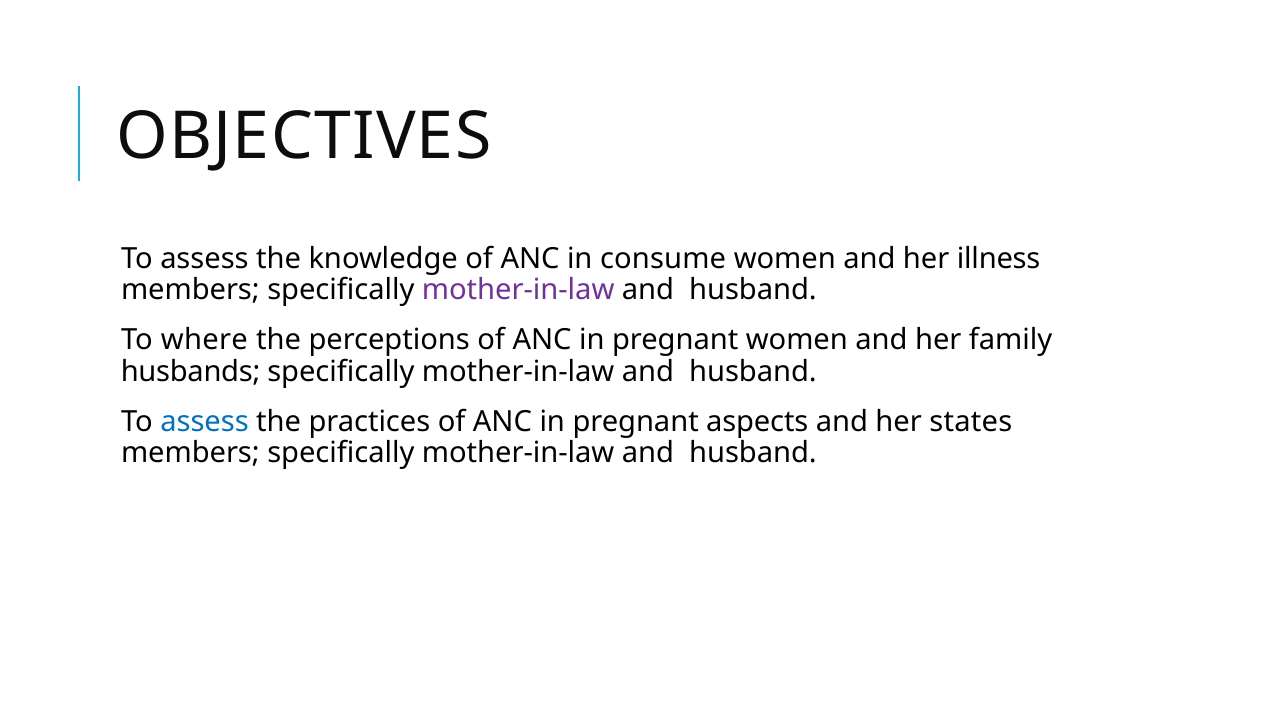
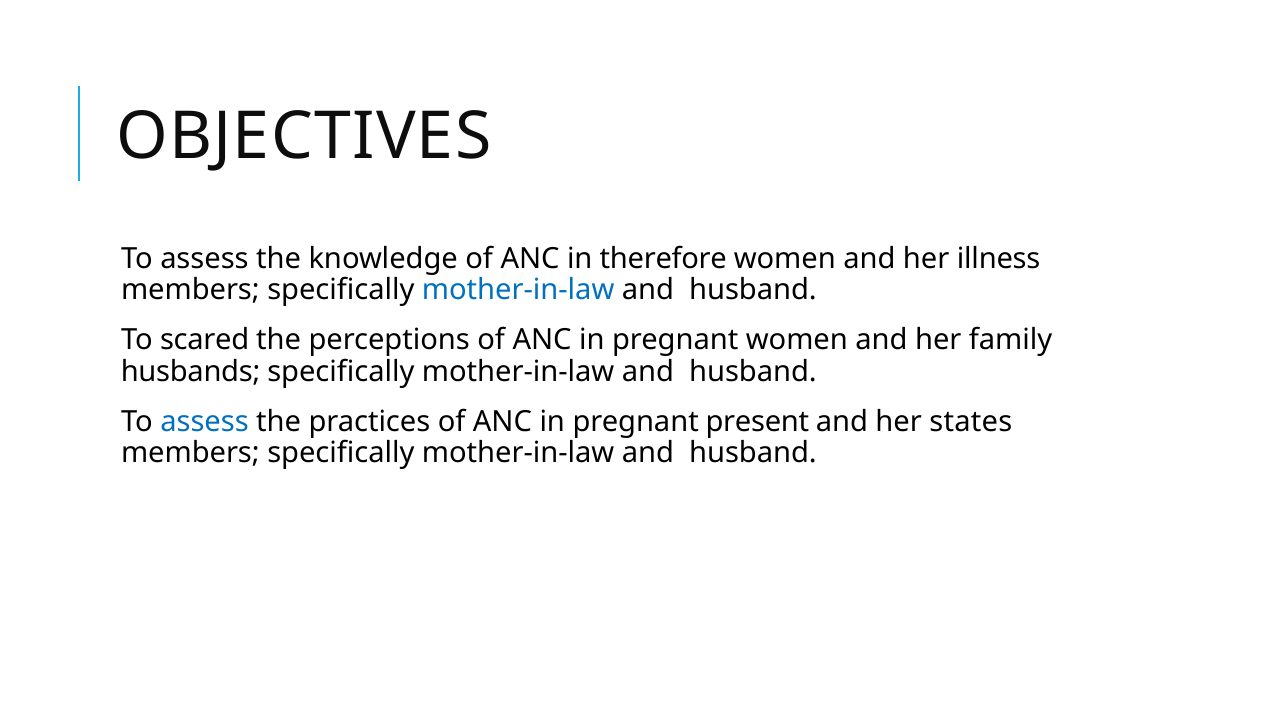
consume: consume -> therefore (663, 259)
mother-in-law colour: purple -> blue (518, 290)
where: where -> scared (205, 340)
aspects: aspects -> present (757, 421)
